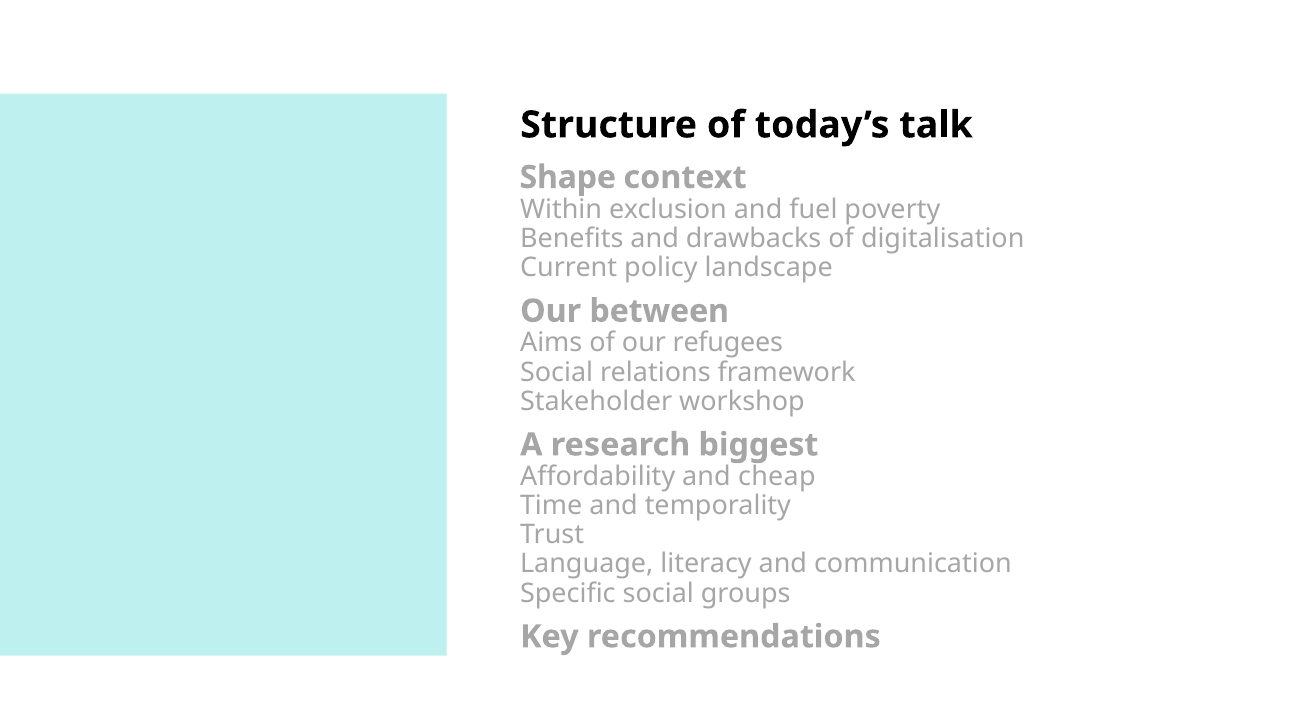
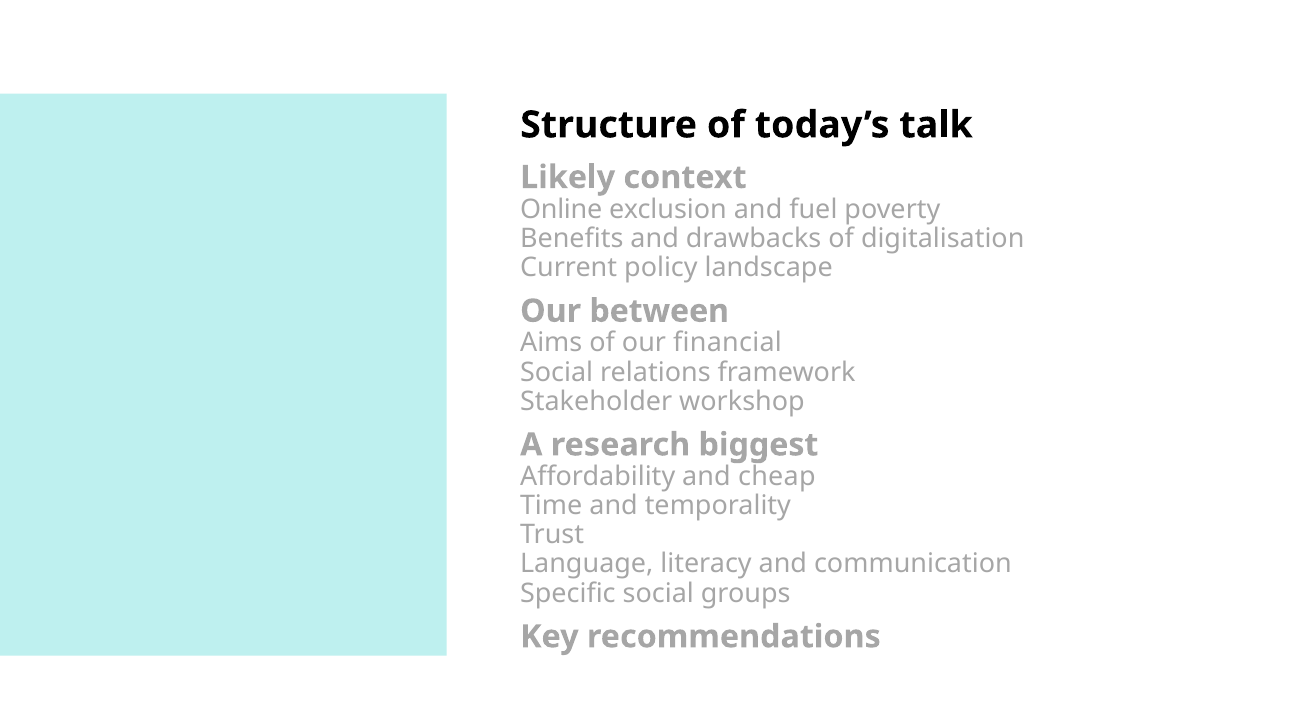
Shape: Shape -> Likely (568, 177)
Within: Within -> Online (561, 209)
refugees: refugees -> financial (728, 343)
